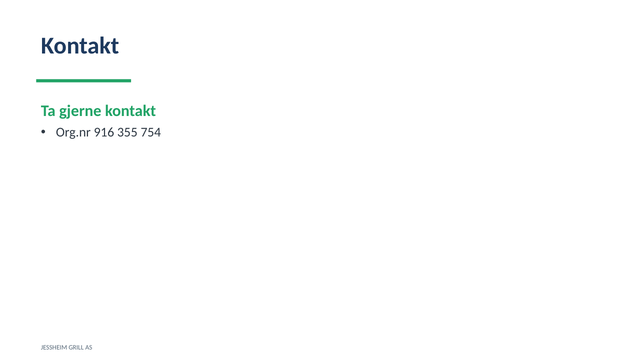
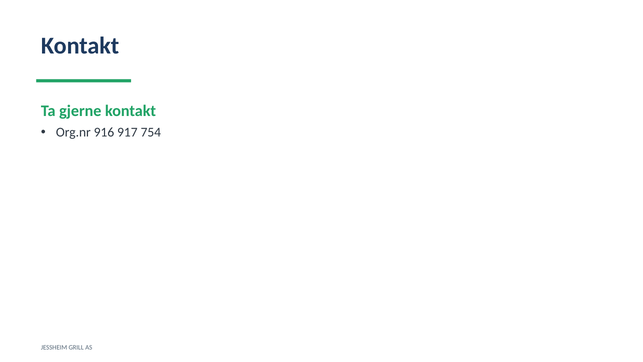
355: 355 -> 917 (127, 132)
